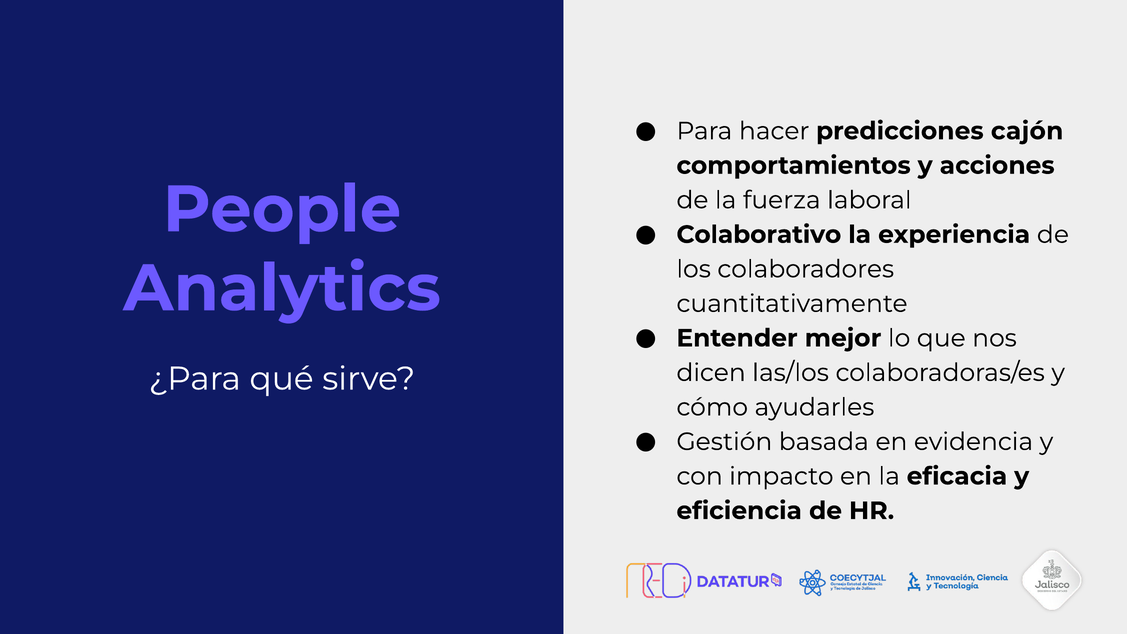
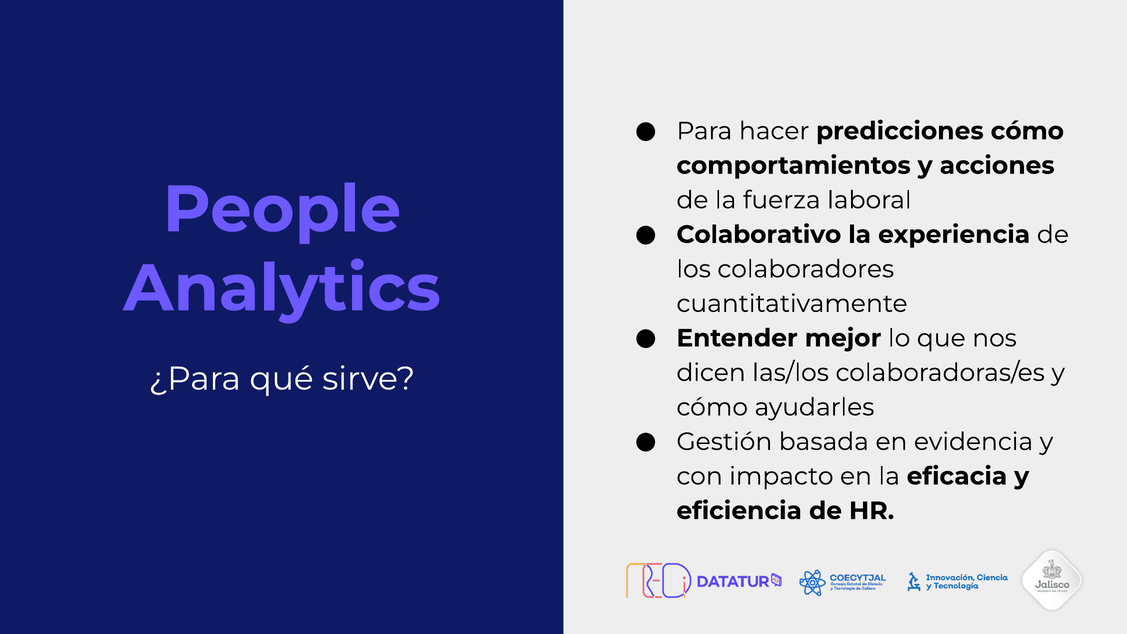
predicciones cajón: cajón -> cómo (1027, 131)
